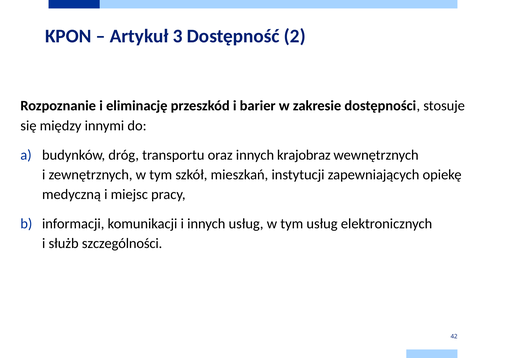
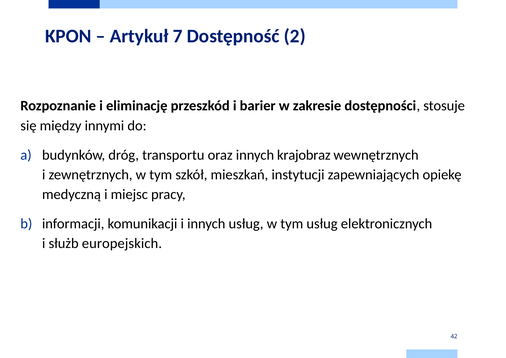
3: 3 -> 7 (178, 36)
szczególności: szczególności -> europejskich (122, 243)
